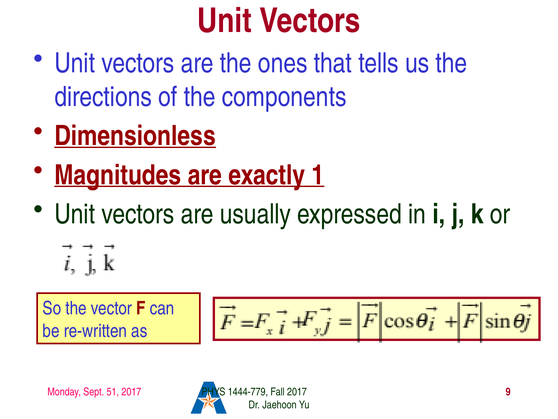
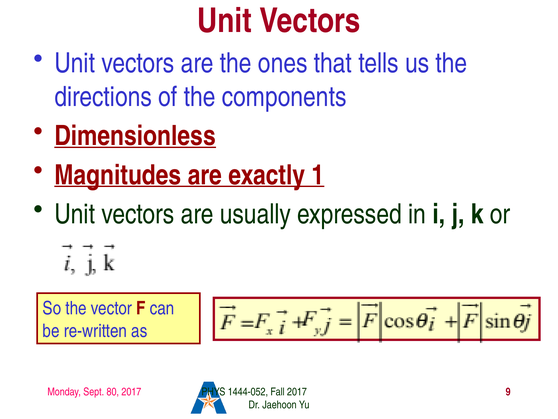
51: 51 -> 80 (113, 391)
1444-779: 1444-779 -> 1444-052 (248, 391)
